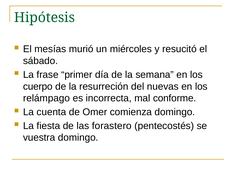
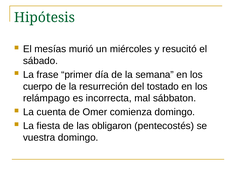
nuevas: nuevas -> tostado (163, 86)
conforme: conforme -> sábbaton (175, 98)
forastero: forastero -> obligaron (112, 126)
